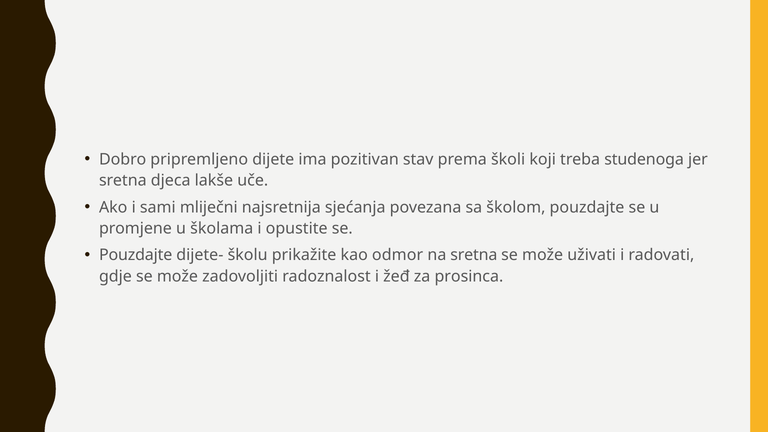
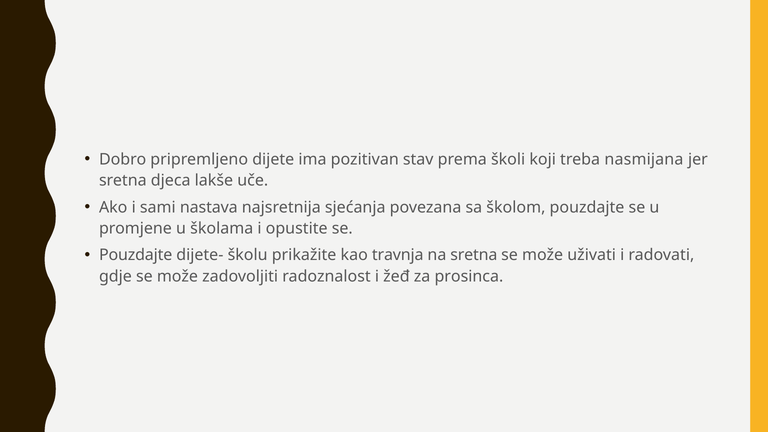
studenoga: studenoga -> nasmijana (644, 160)
mliječni: mliječni -> nastava (209, 207)
odmor: odmor -> travnja (398, 255)
